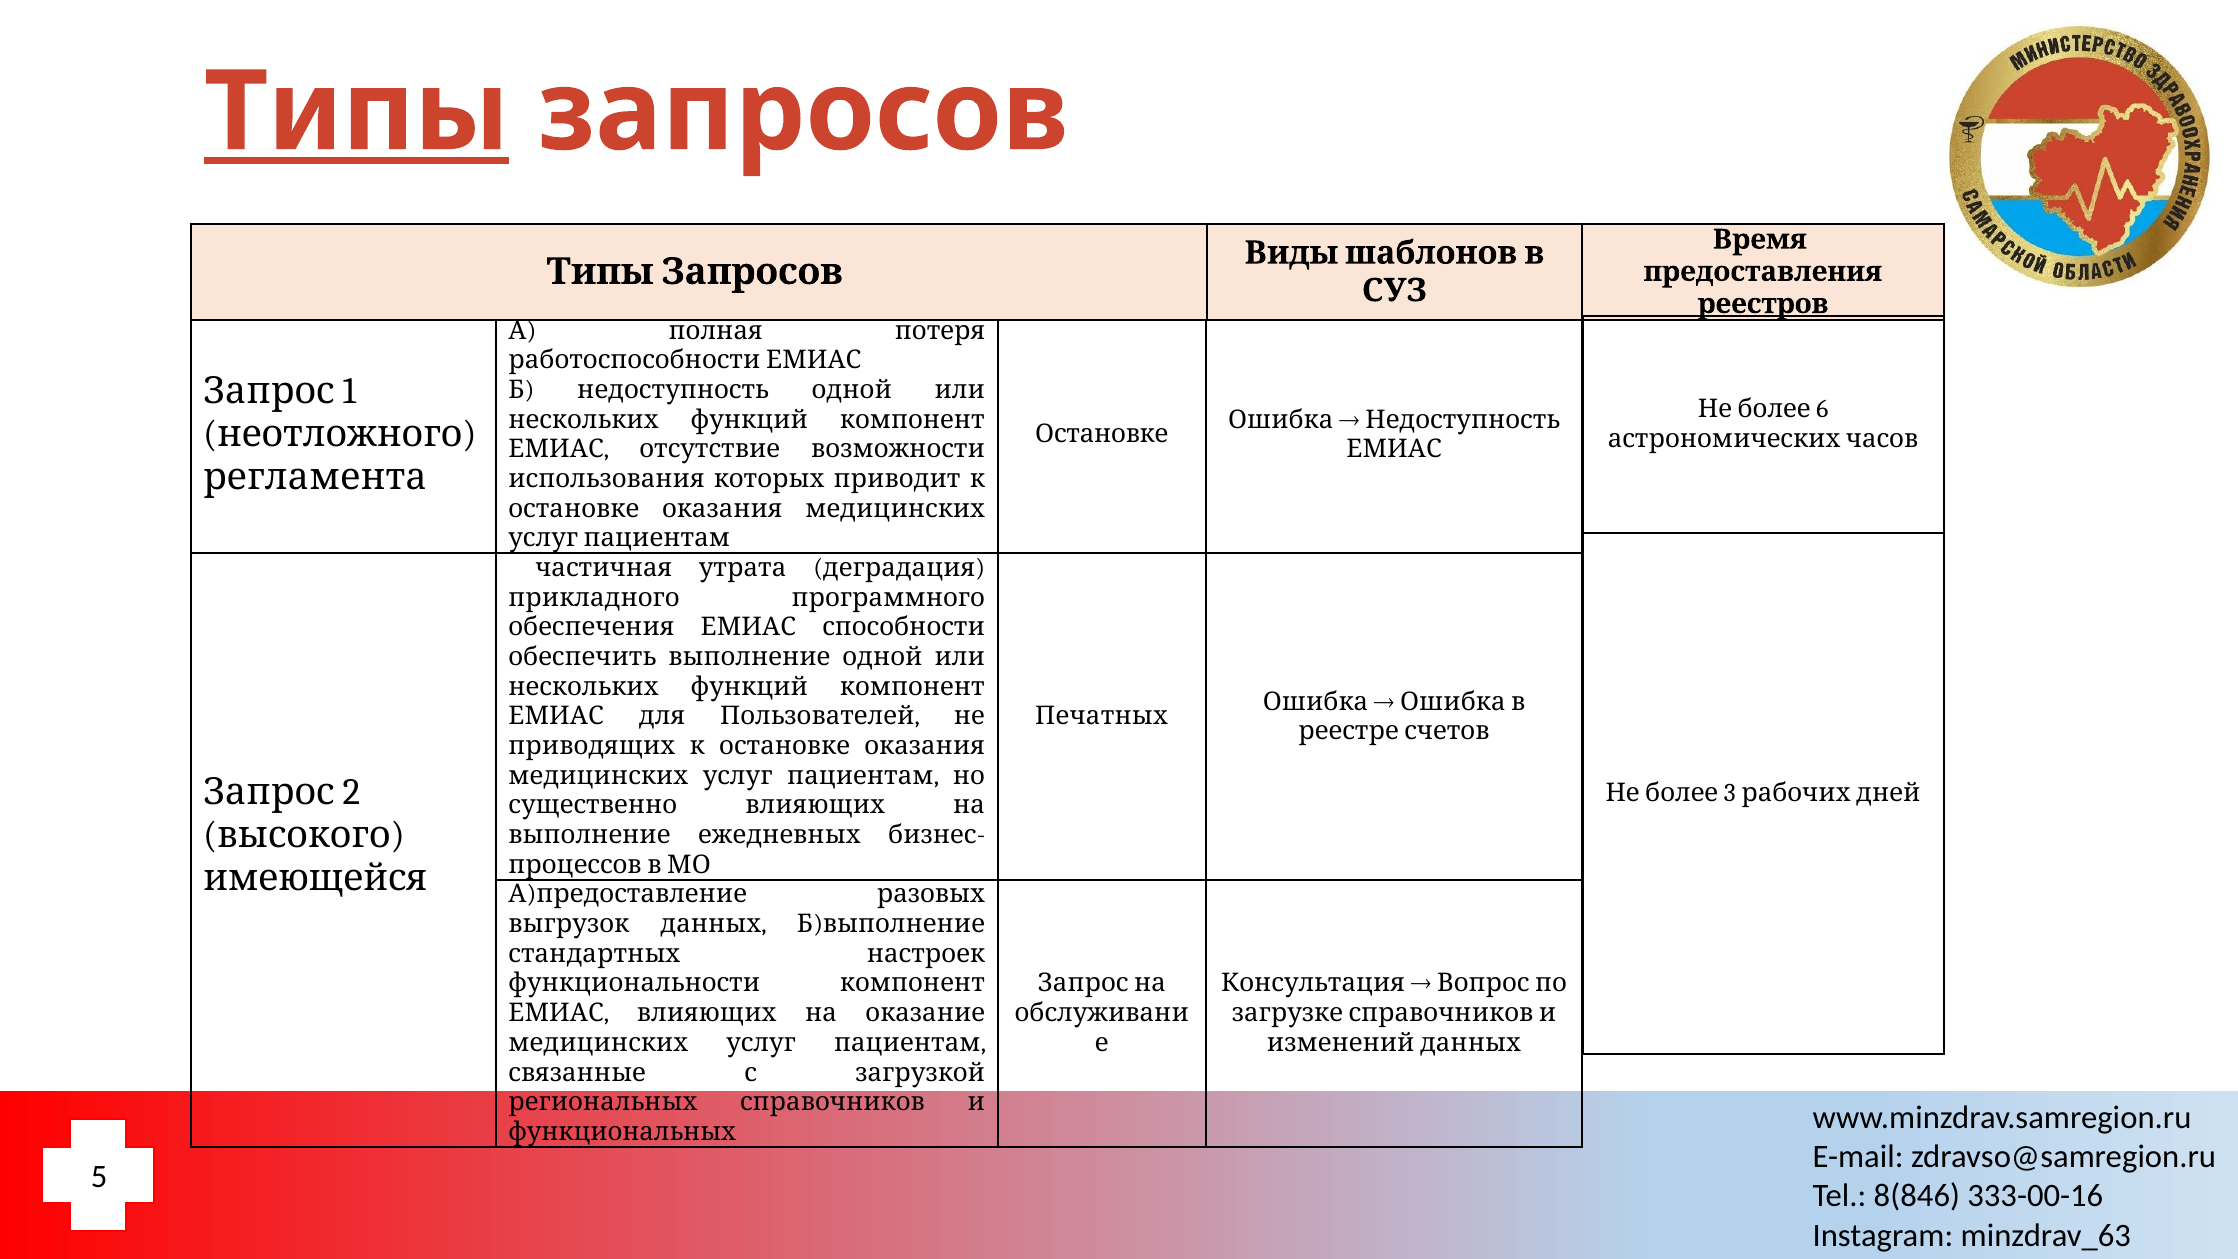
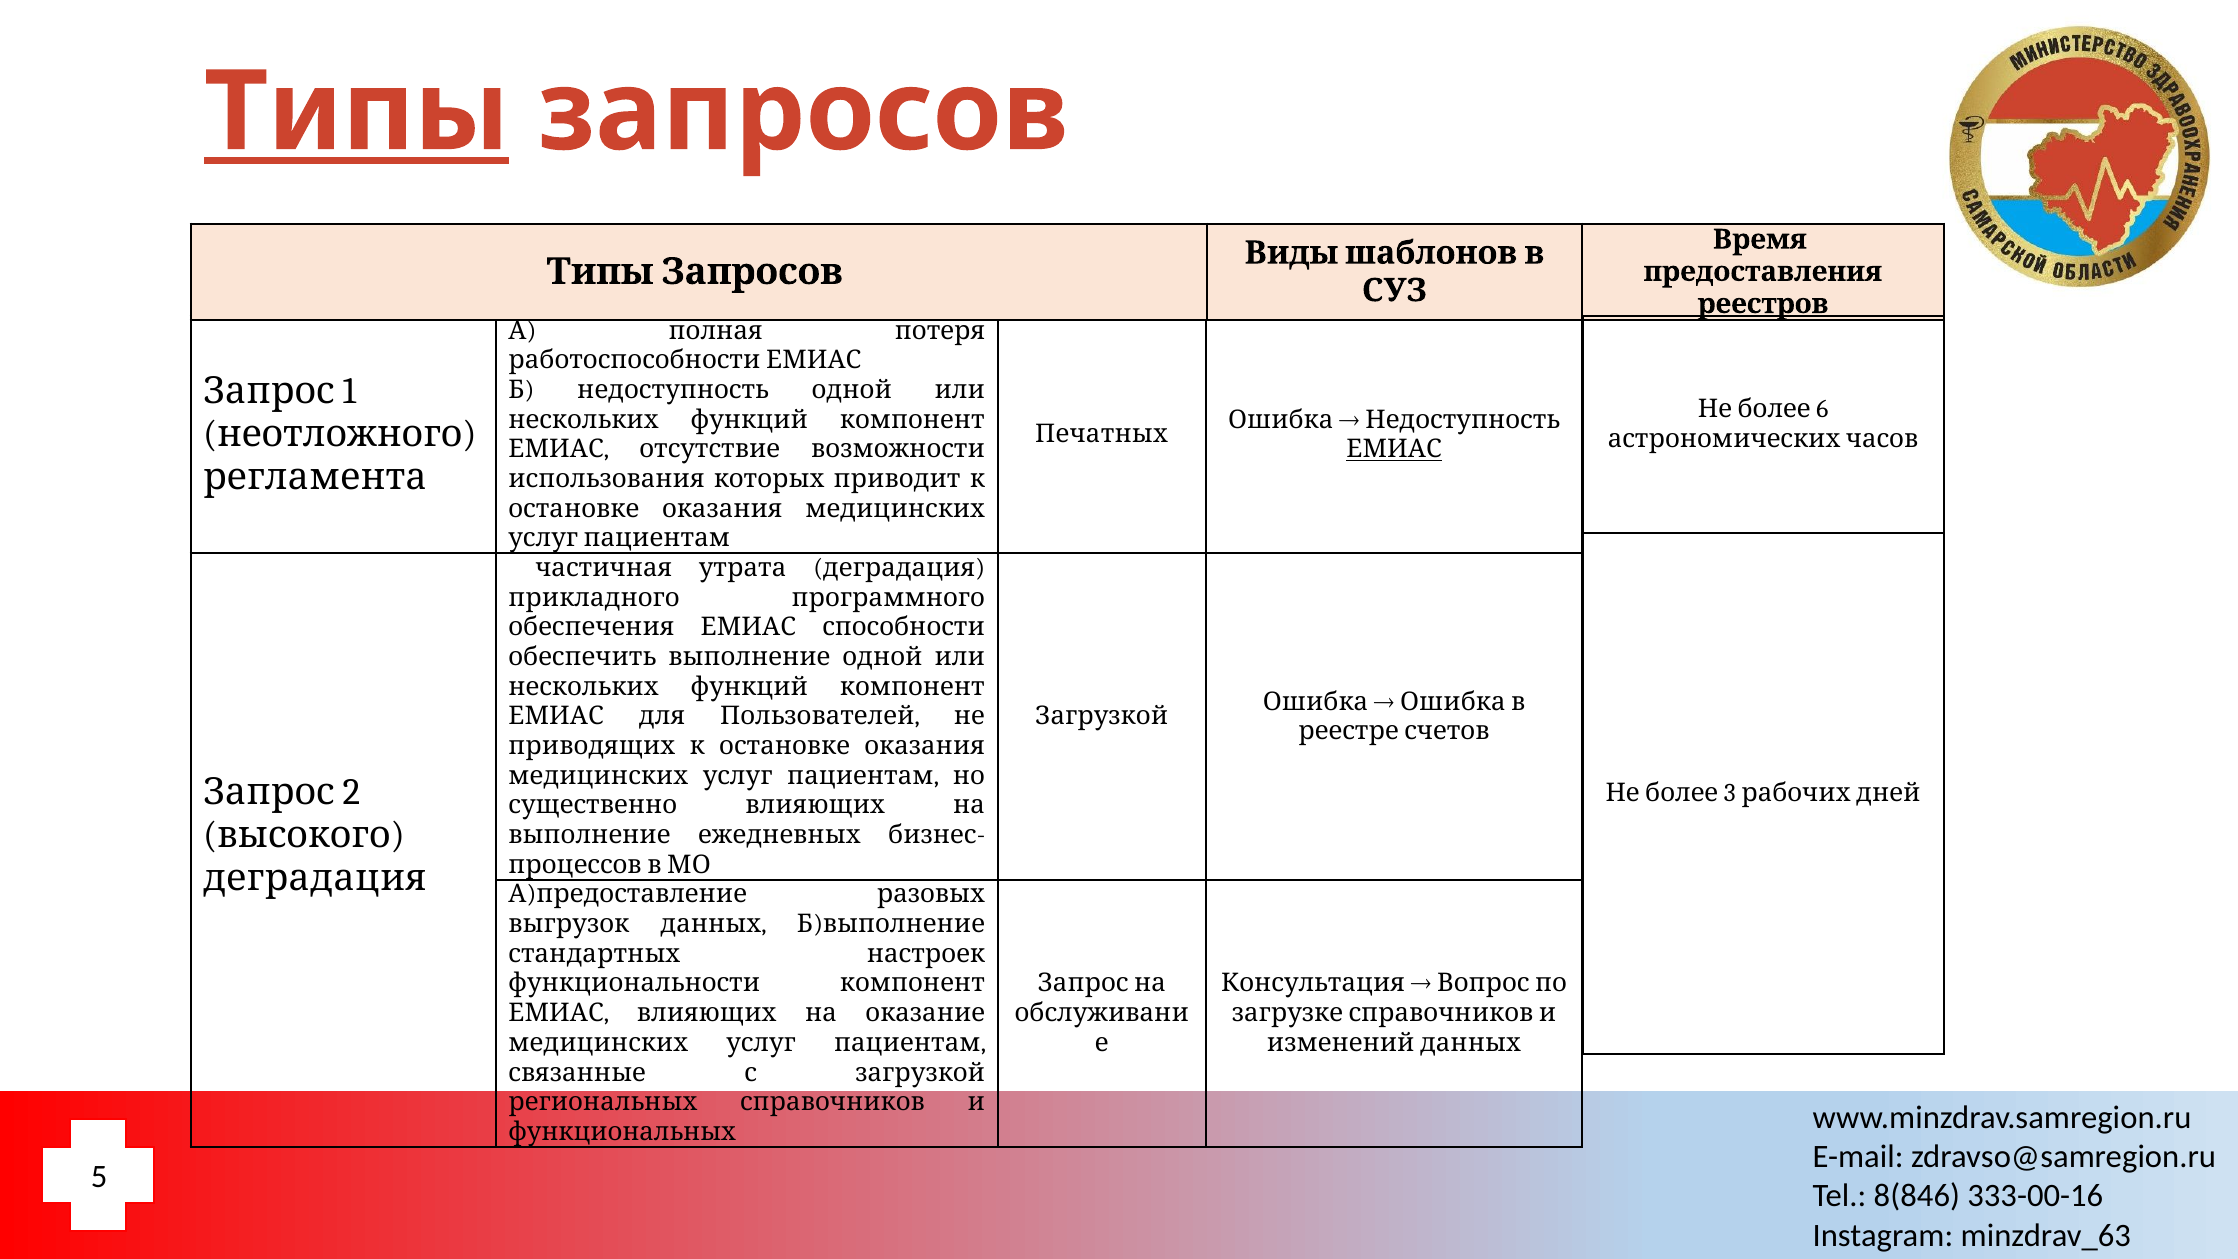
Остановке: Остановке -> Печатных (1102, 434)
ЕМИАС underline: none -> present (1394, 449)
Печатных: Печатных -> Загрузкой (1102, 716)
имеющейся: имеющейся -> деградация (315, 878)
